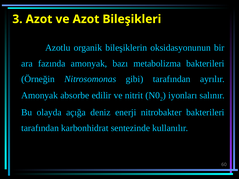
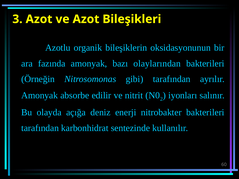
metabolizma: metabolizma -> olaylarından (157, 64)
